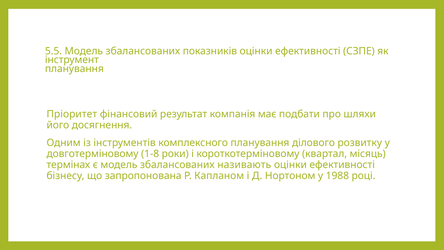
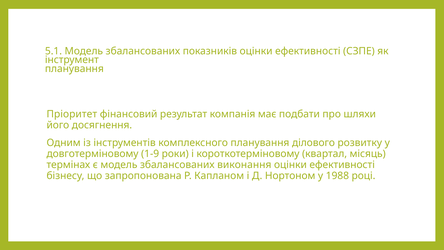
5.5: 5.5 -> 5.1 (53, 51)
1-8: 1-8 -> 1-9 (150, 154)
називають: називають -> виконання (244, 165)
